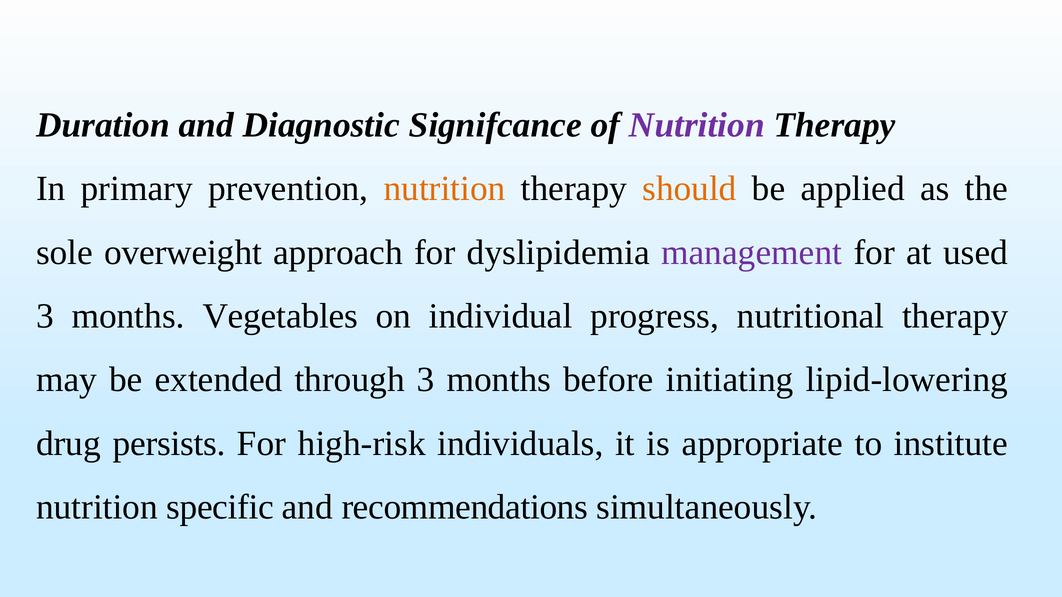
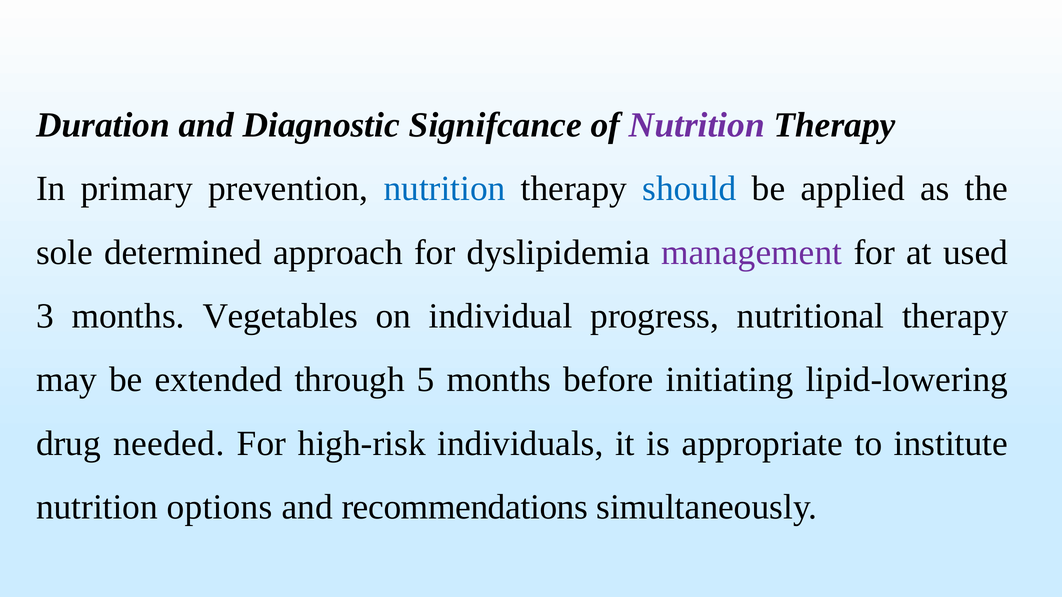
nutrition colour: orange -> blue (445, 189)
should colour: orange -> blue (689, 189)
overweight: overweight -> determined (183, 253)
through 3: 3 -> 5 (426, 380)
persists: persists -> needed (169, 444)
specific: specific -> options (220, 507)
